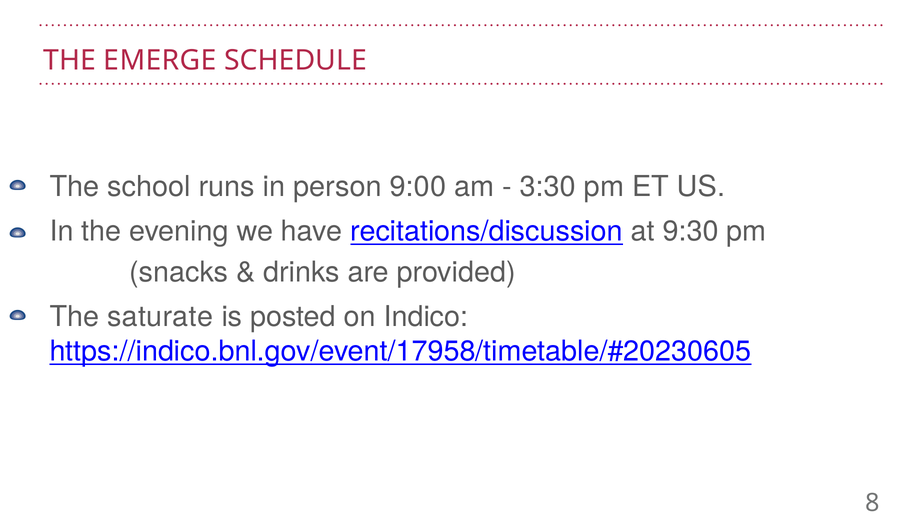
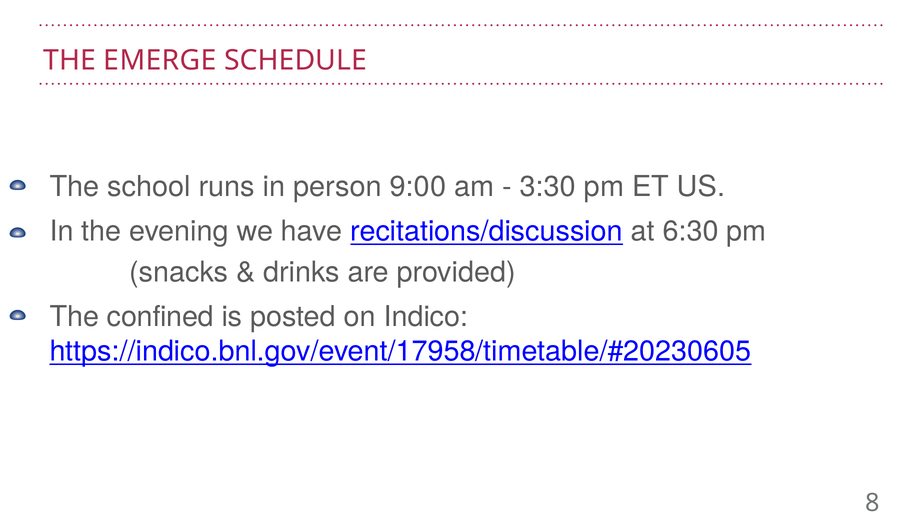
9:30: 9:30 -> 6:30 (691, 231)
saturate: saturate -> confined (160, 317)
